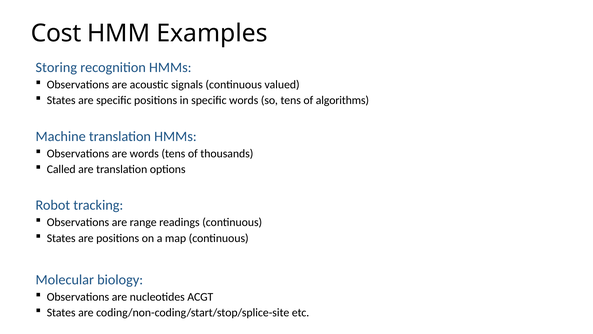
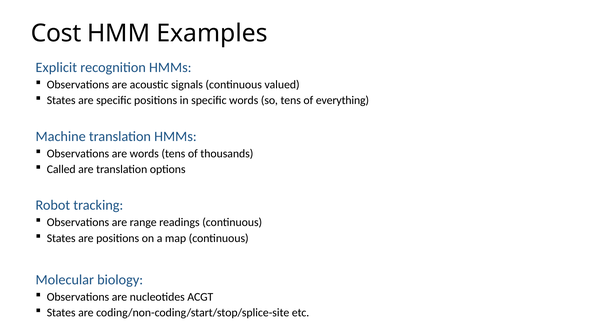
Storing: Storing -> Explicit (56, 67)
algorithms: algorithms -> everything (342, 100)
